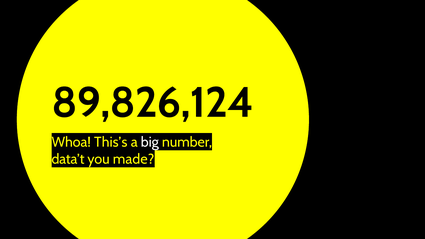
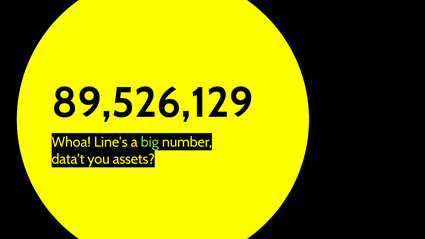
89,826,124: 89,826,124 -> 89,526,129 (152, 103)
This’s: This’s -> Line’s (111, 142)
big colour: white -> light green (150, 142)
made: made -> assets (134, 159)
